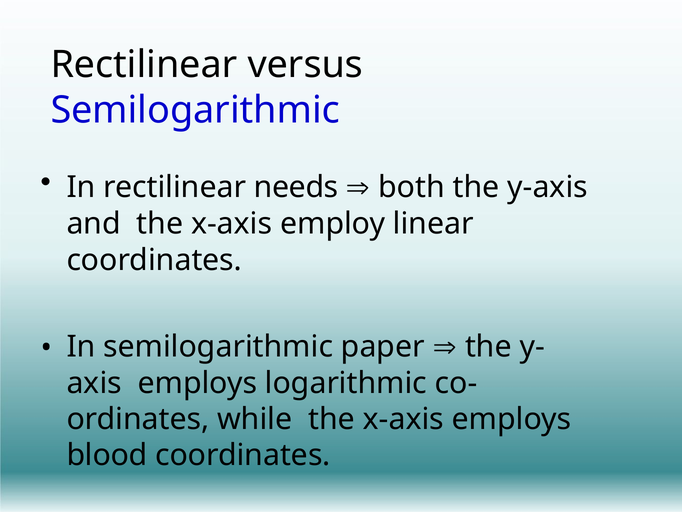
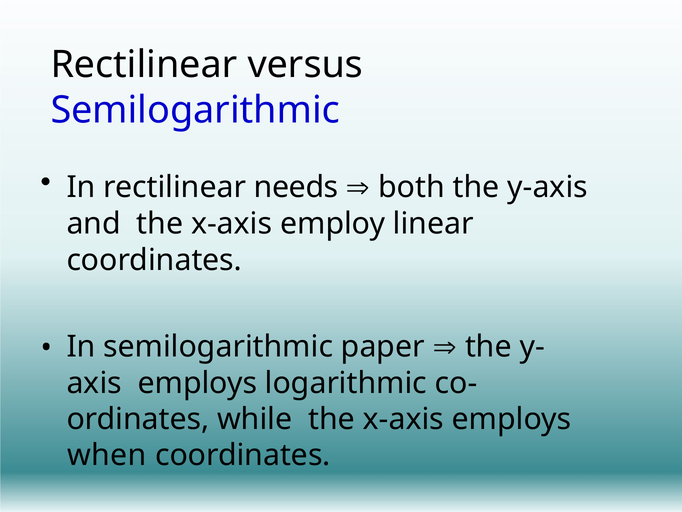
blood: blood -> when (107, 455)
